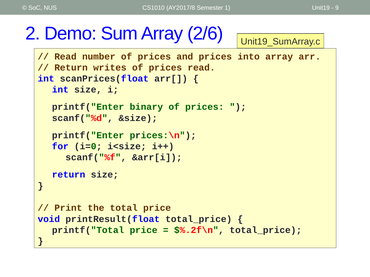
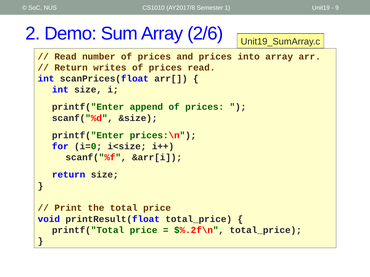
binary: binary -> append (146, 107)
